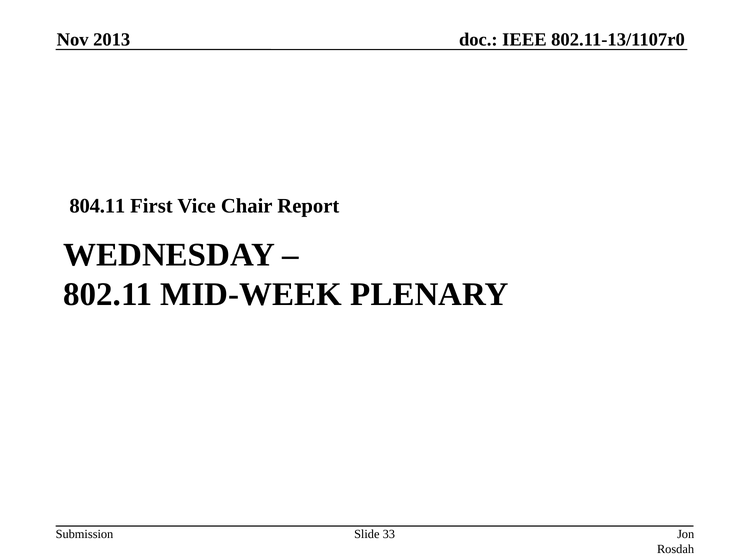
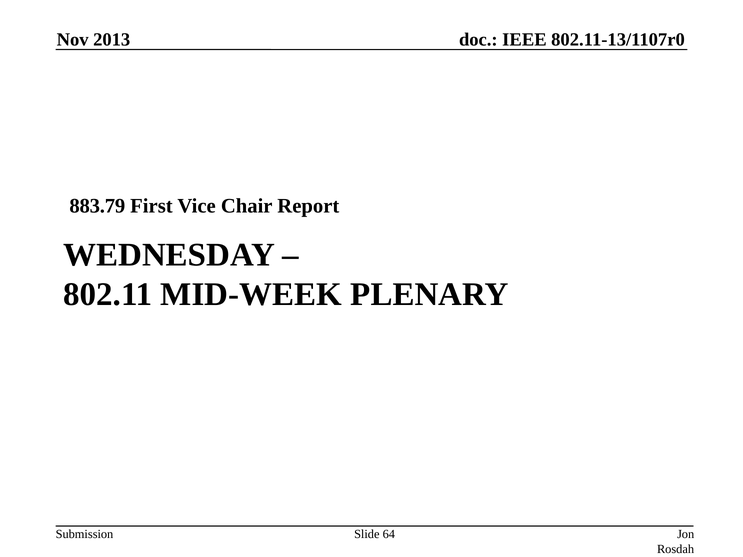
804.11: 804.11 -> 883.79 (97, 206)
33: 33 -> 64 (389, 534)
